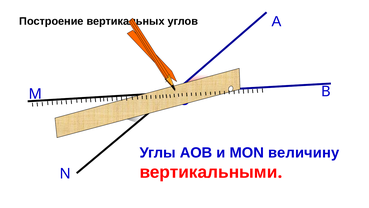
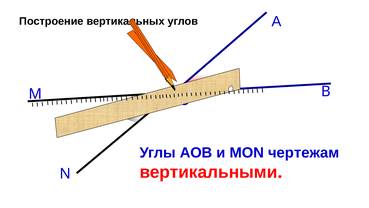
величину: величину -> чертежам (304, 152)
